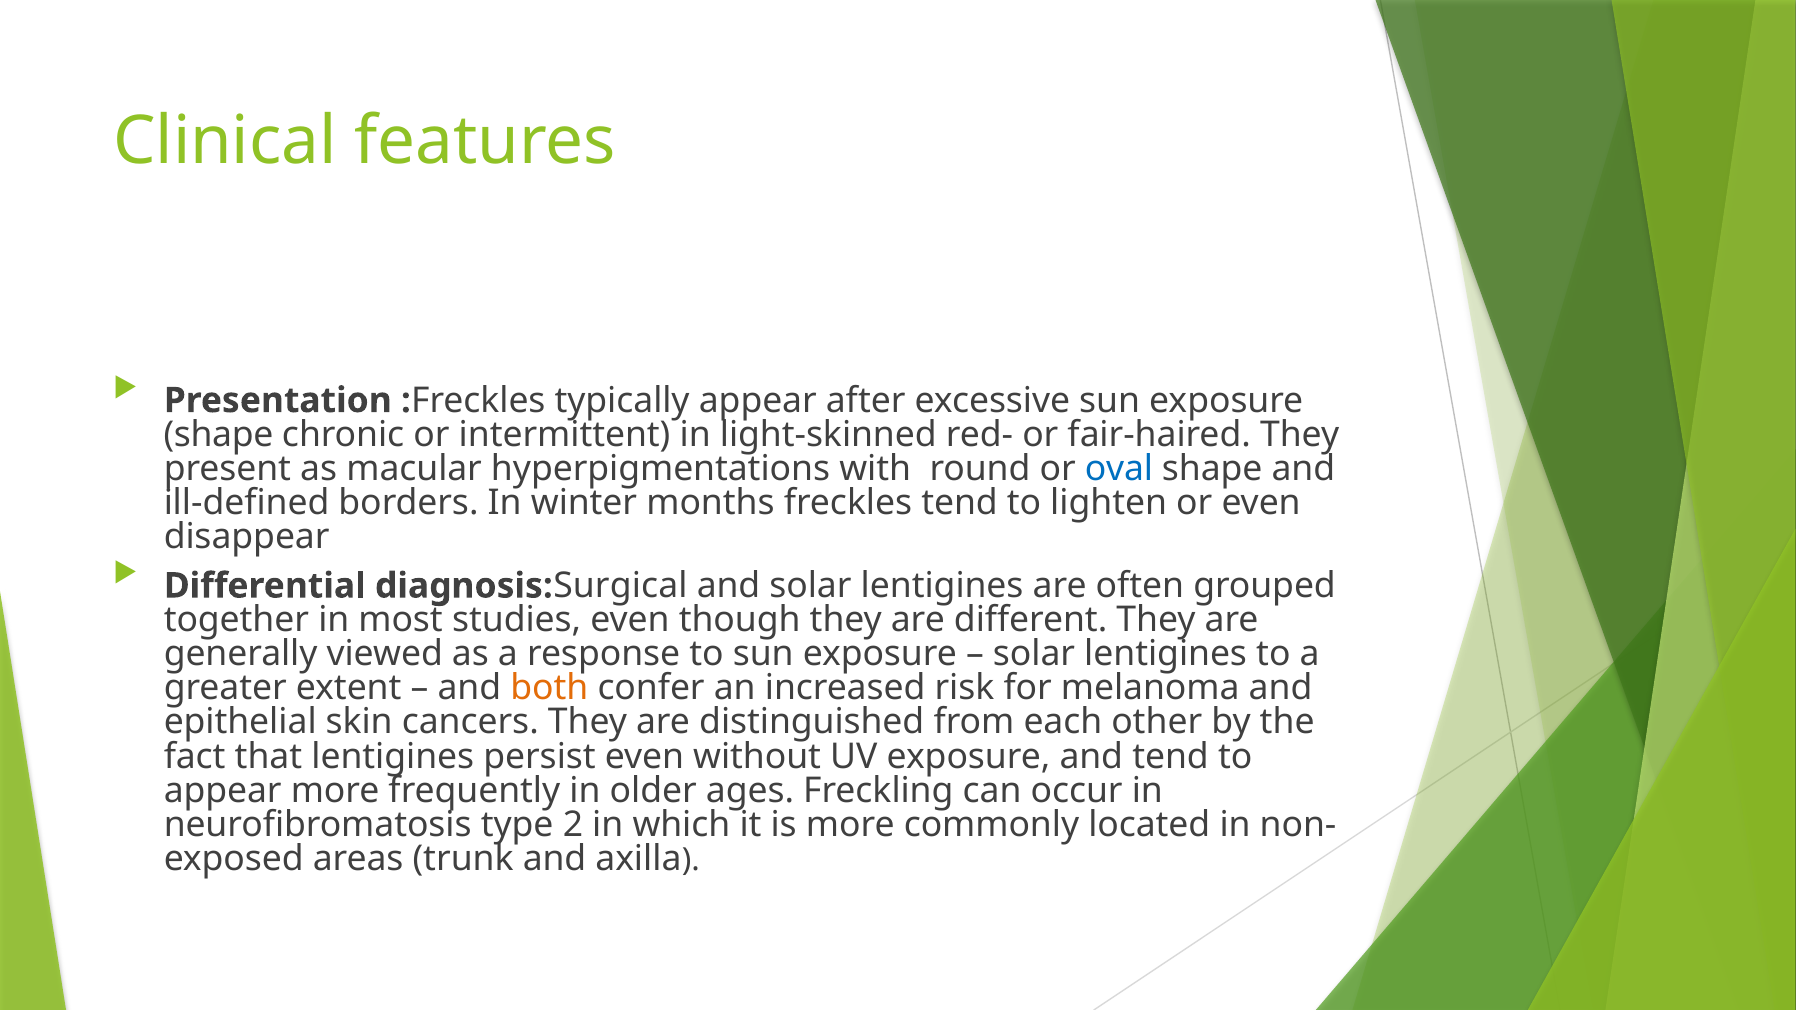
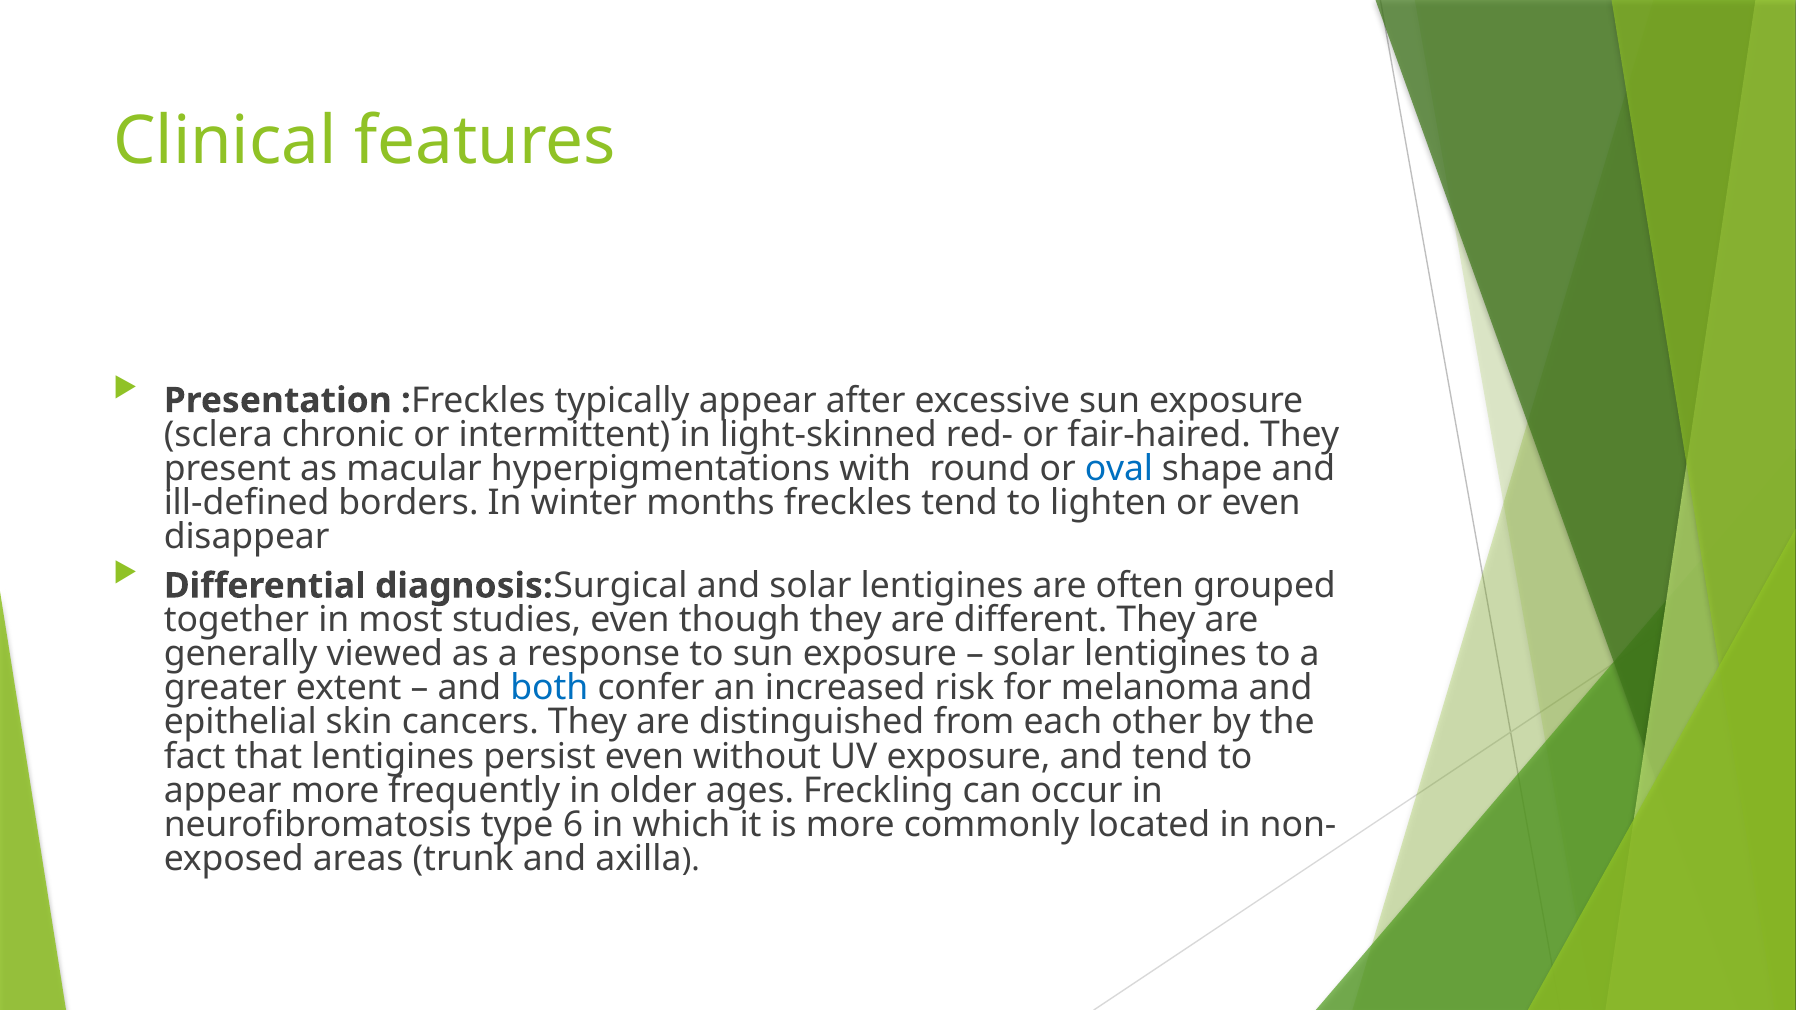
shape: shape -> sclera (218, 435)
both colour: orange -> blue (549, 688)
2: 2 -> 6 (573, 825)
